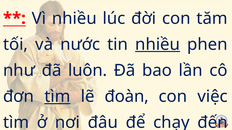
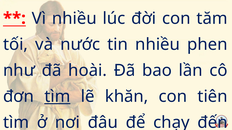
nhiều underline: present -> none (158, 45)
luôn: luôn -> hoài (88, 71)
đoàn: đoàn -> khăn (127, 97)
việc: việc -> tiên (213, 97)
